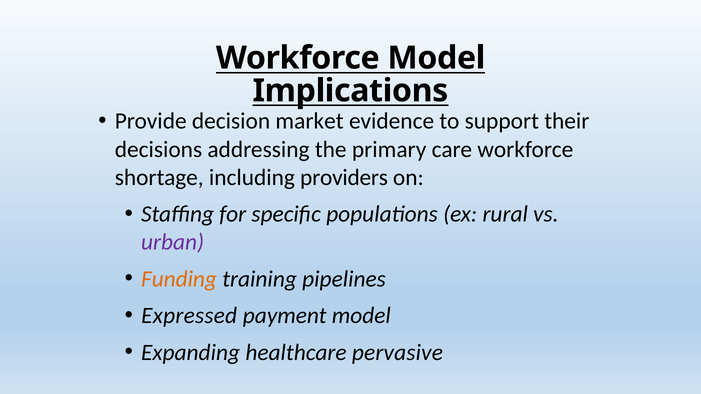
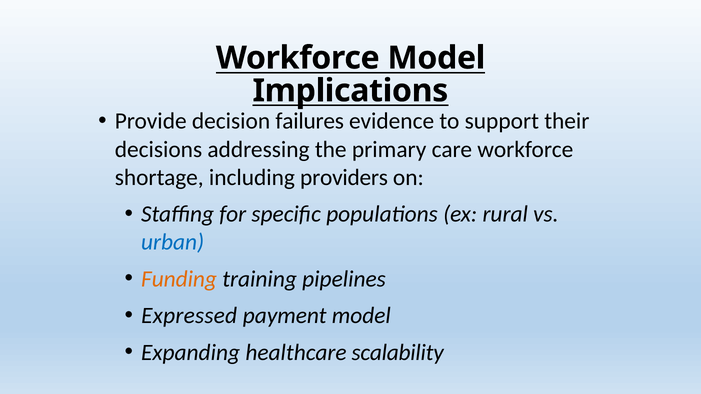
market: market -> failures (310, 121)
urban colour: purple -> blue (173, 242)
pervasive: pervasive -> scalability (398, 353)
